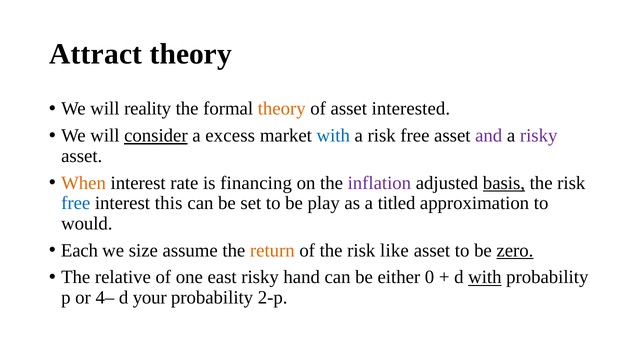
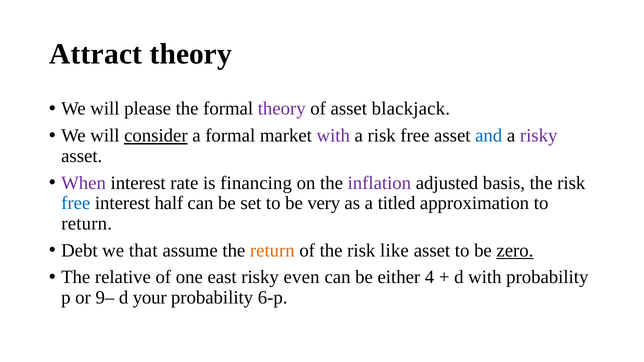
reality: reality -> please (148, 109)
theory colour: orange -> purple (282, 109)
interested: interested -> blackjack (411, 109)
a excess: excess -> formal (230, 136)
with colour: blue -> purple (333, 136)
and colour: purple -> blue (489, 136)
When colour: orange -> purple (84, 183)
basis underline: present -> none (504, 183)
this: this -> half (169, 203)
play: play -> very (324, 203)
would: would -> return (87, 224)
Each: Each -> Debt (79, 250)
size: size -> that (143, 250)
hand: hand -> even (302, 277)
0: 0 -> 4 (430, 277)
with underline: present -> none (485, 277)
4–: 4– -> 9– (105, 298)
2-p: 2-p -> 6-p (273, 298)
